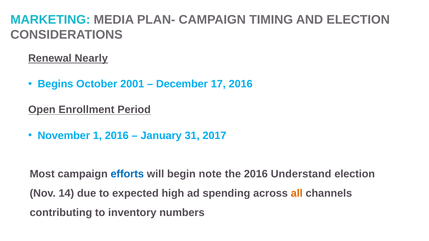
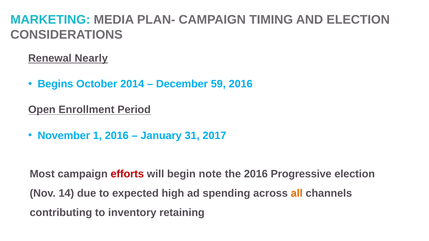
2001: 2001 -> 2014 (132, 84)
17: 17 -> 59 (218, 84)
efforts colour: blue -> red (127, 174)
Understand: Understand -> Progressive (301, 174)
numbers: numbers -> retaining (182, 213)
